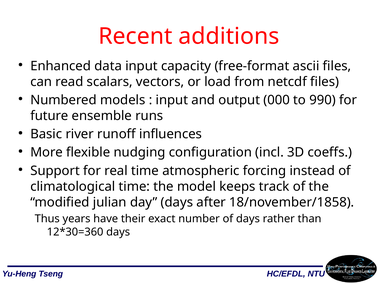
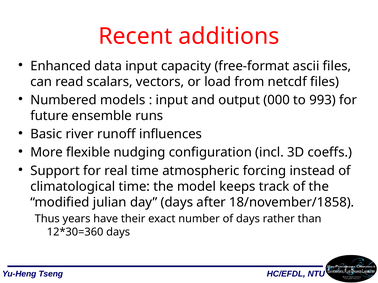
990: 990 -> 993 (322, 100)
